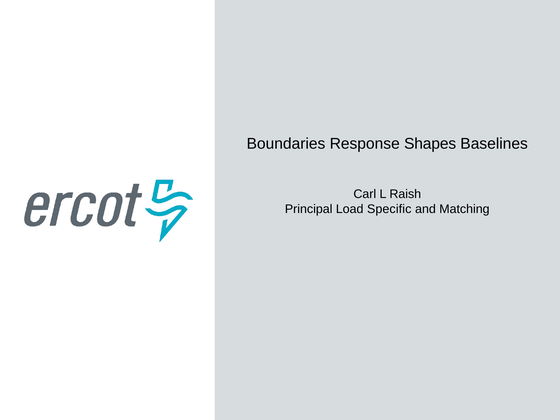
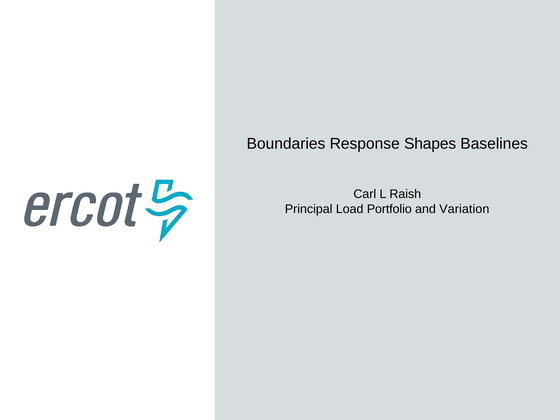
Specific: Specific -> Portfolio (389, 209)
Matching: Matching -> Variation (464, 209)
